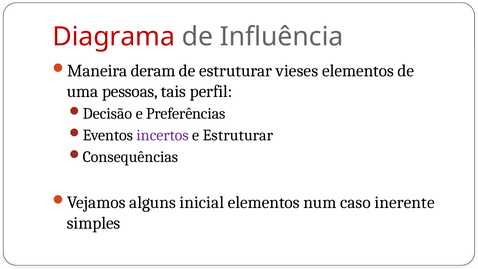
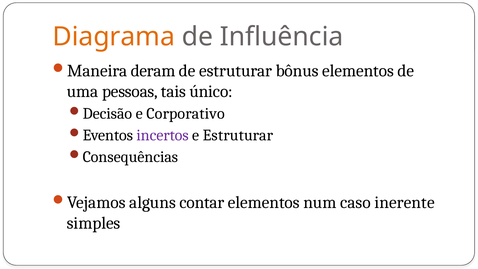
Diagrama colour: red -> orange (114, 37)
vieses: vieses -> bônus (297, 71)
perfil: perfil -> único (211, 91)
Preferências: Preferências -> Corporativo (186, 114)
inicial: inicial -> contar (202, 202)
